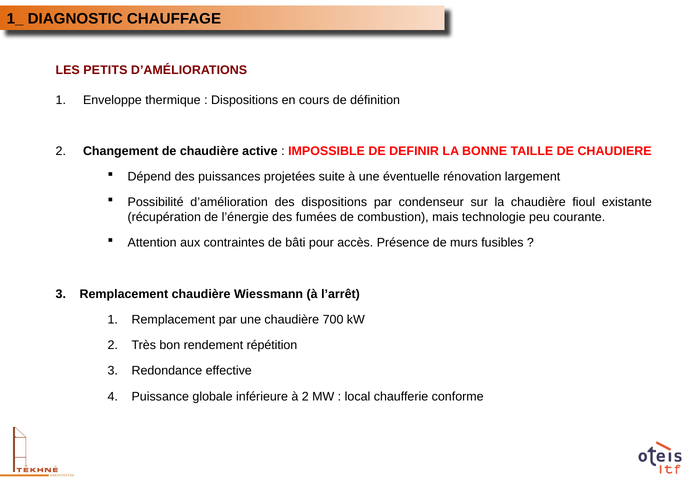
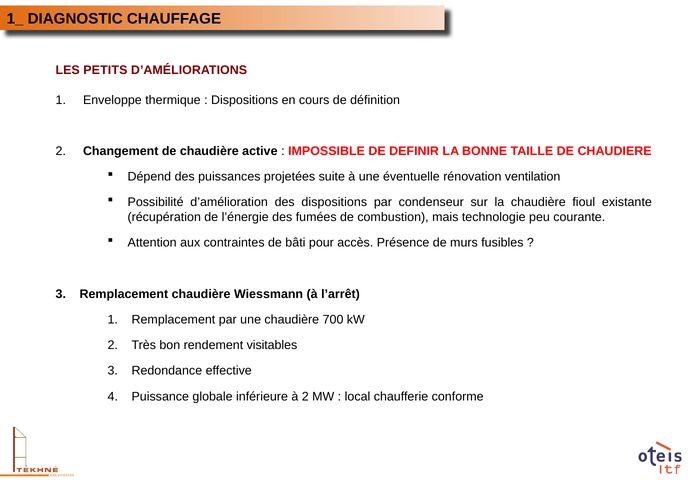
largement: largement -> ventilation (533, 177)
répétition: répétition -> visitables (272, 345)
